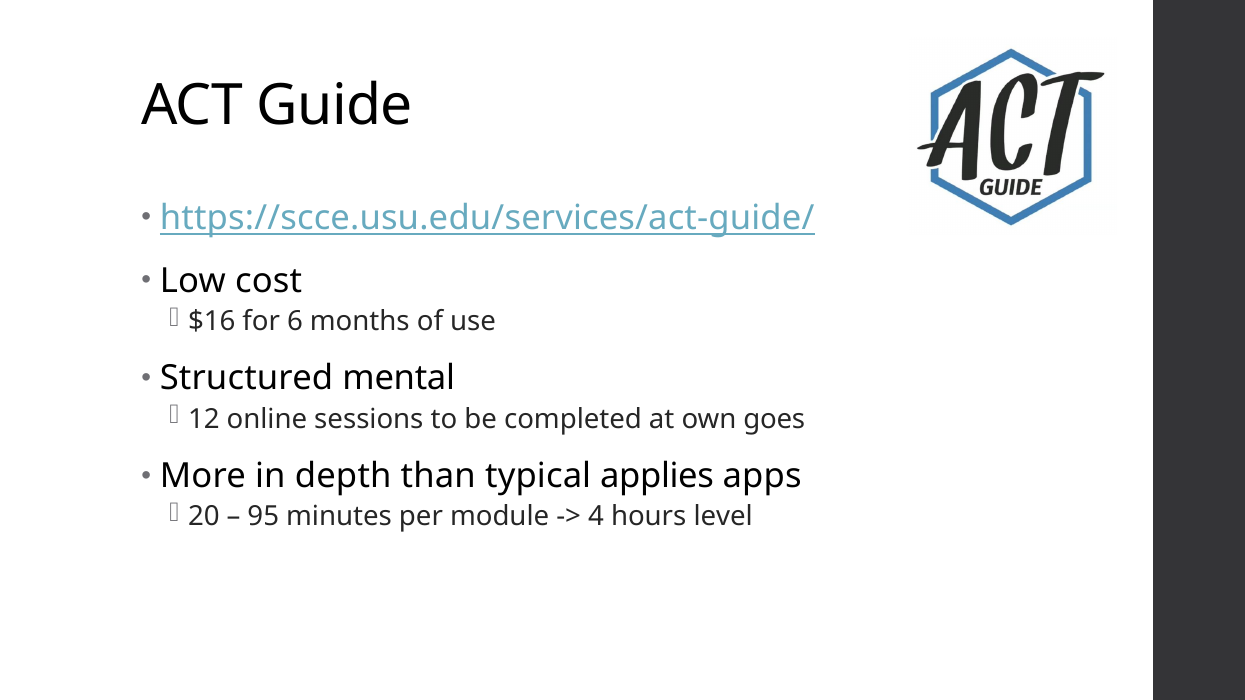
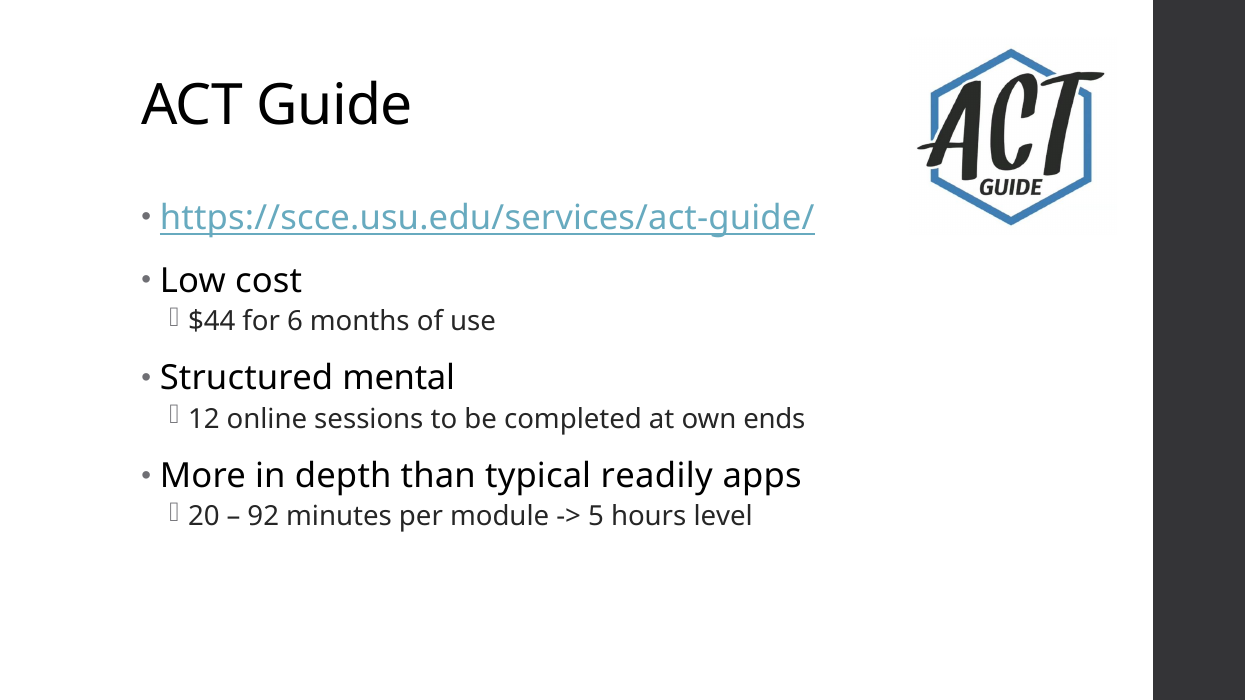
$16: $16 -> $44 (212, 321)
goes: goes -> ends (774, 419)
applies: applies -> readily (657, 476)
95: 95 -> 92 (263, 517)
4: 4 -> 5 (596, 517)
